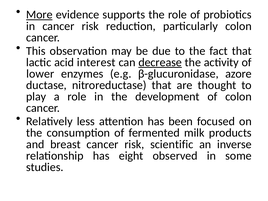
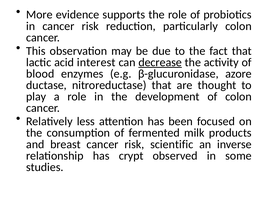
More underline: present -> none (39, 15)
lower: lower -> blood (40, 74)
eight: eight -> crypt (131, 156)
